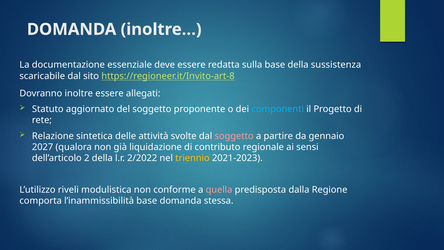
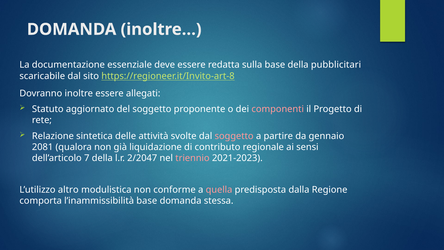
sussistenza: sussistenza -> pubblicitari (336, 65)
componenti colour: light blue -> pink (278, 109)
2027: 2027 -> 2081 (43, 147)
2: 2 -> 7 (87, 158)
2/2022: 2/2022 -> 2/2047 (142, 158)
triennio colour: yellow -> pink (192, 158)
riveli: riveli -> altro (68, 189)
